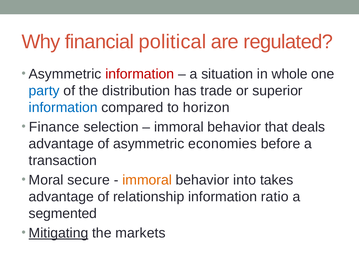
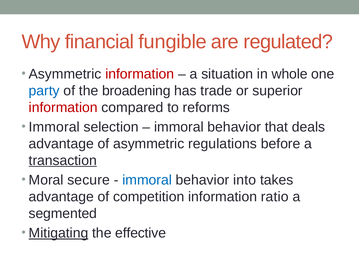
political: political -> fungible (173, 42)
distribution: distribution -> broadening (136, 91)
information colour: blue -> red (63, 108)
horizon: horizon -> reforms (206, 108)
Finance: Finance -> Immoral (54, 127)
economies: economies -> regulations (223, 144)
transaction underline: none -> present (63, 161)
immoral colour: orange -> blue (147, 180)
relationship: relationship -> competition (149, 197)
markets: markets -> effective (141, 233)
